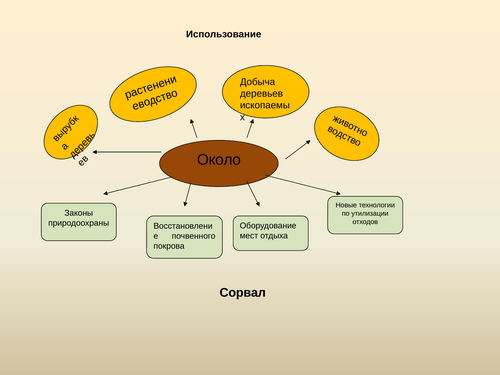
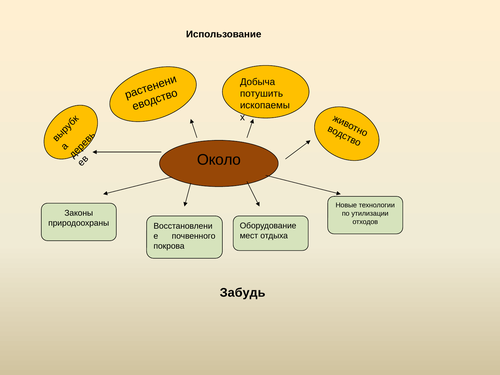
деревьев: деревьев -> потушить (261, 94)
Сорвал: Сорвал -> Забудь (243, 293)
